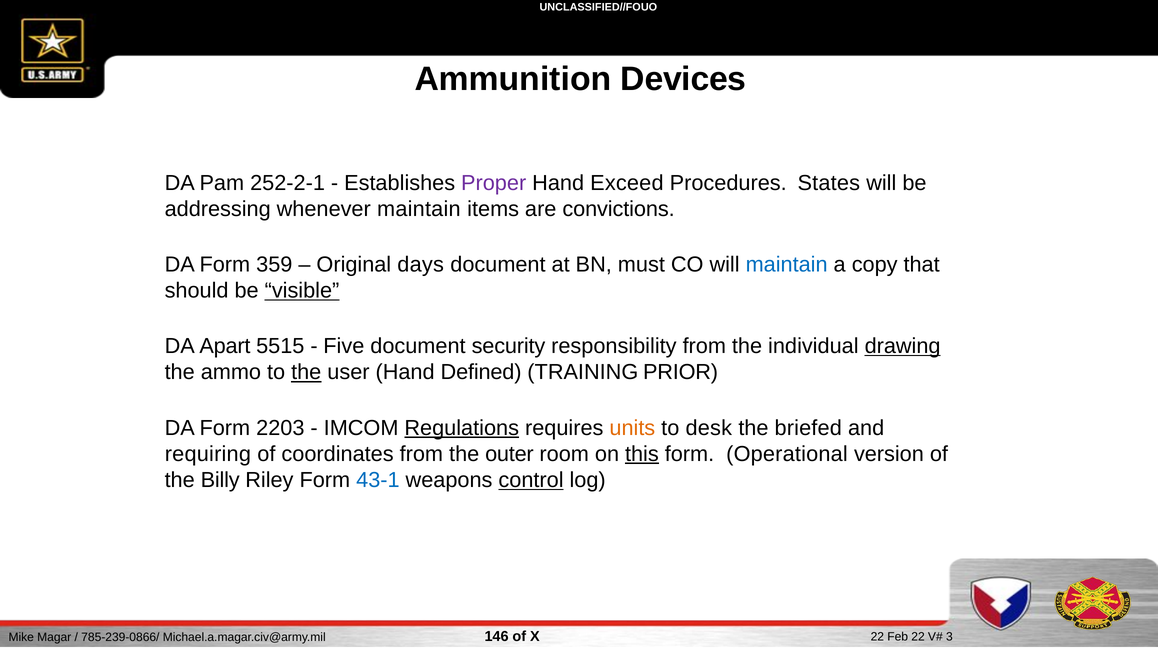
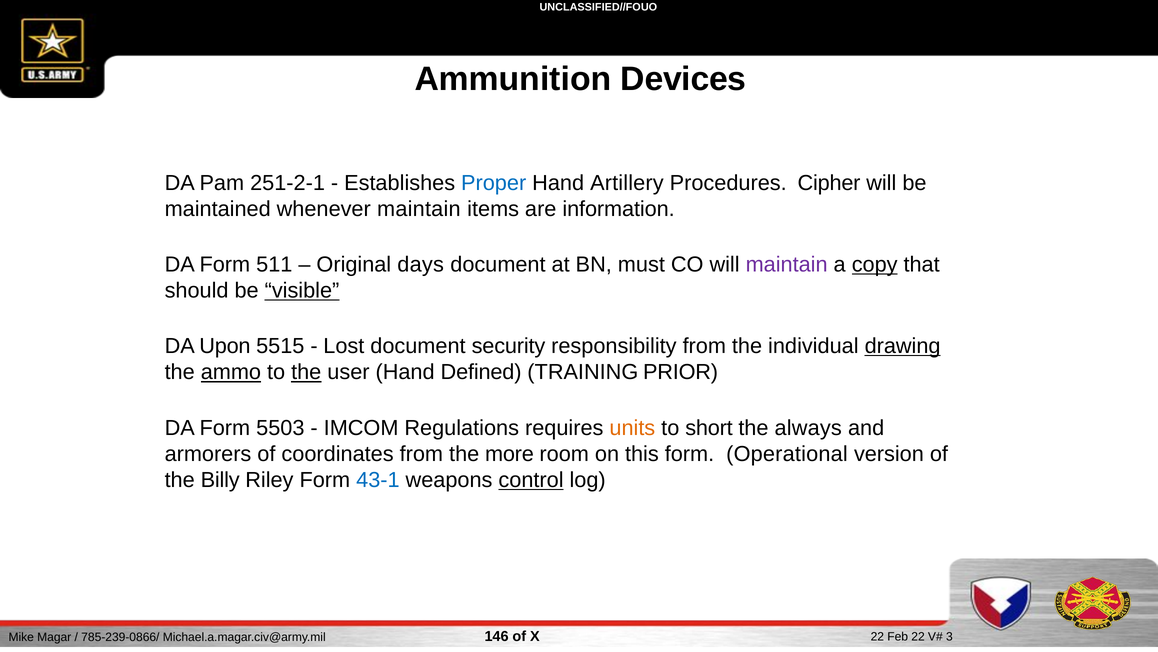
252-2-1: 252-2-1 -> 251-2-1 (288, 183)
Proper colour: purple -> blue (494, 183)
Exceed: Exceed -> Artillery (627, 183)
States: States -> Cipher (829, 183)
addressing: addressing -> maintained (218, 209)
convictions: convictions -> information (619, 209)
359: 359 -> 511 (274, 264)
maintain colour: blue -> purple (787, 264)
copy underline: none -> present (875, 264)
Apart: Apart -> Upon (225, 346)
Five: Five -> Lost (344, 346)
ammo underline: none -> present (231, 372)
2203: 2203 -> 5503 (280, 427)
Regulations underline: present -> none (462, 427)
desk: desk -> short (709, 427)
briefed: briefed -> always (808, 427)
requiring: requiring -> armorers (208, 454)
outer: outer -> more (509, 454)
this underline: present -> none (642, 454)
